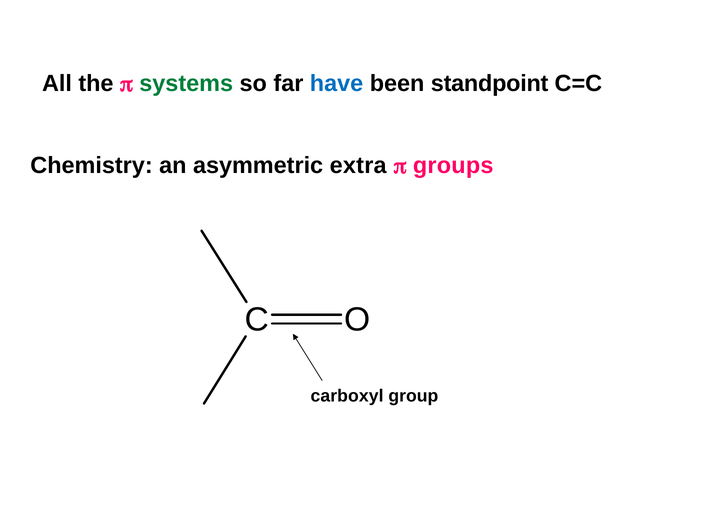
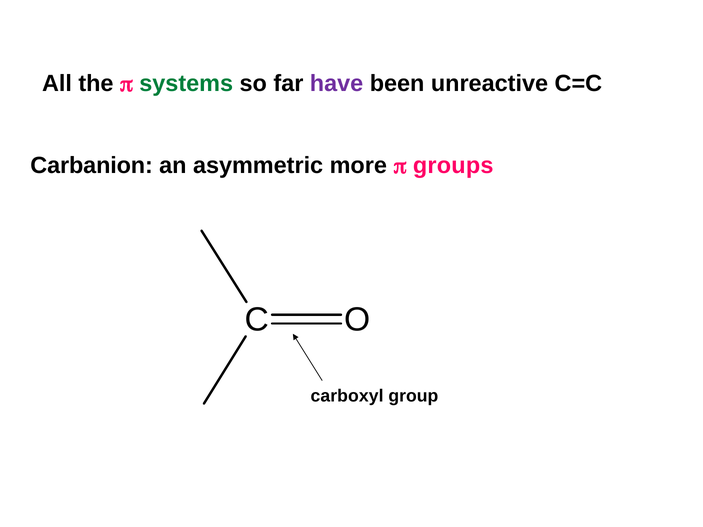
have colour: blue -> purple (337, 84)
standpoint: standpoint -> unreactive (489, 84)
Chemistry: Chemistry -> Carbanion (92, 166)
extra: extra -> more (358, 166)
